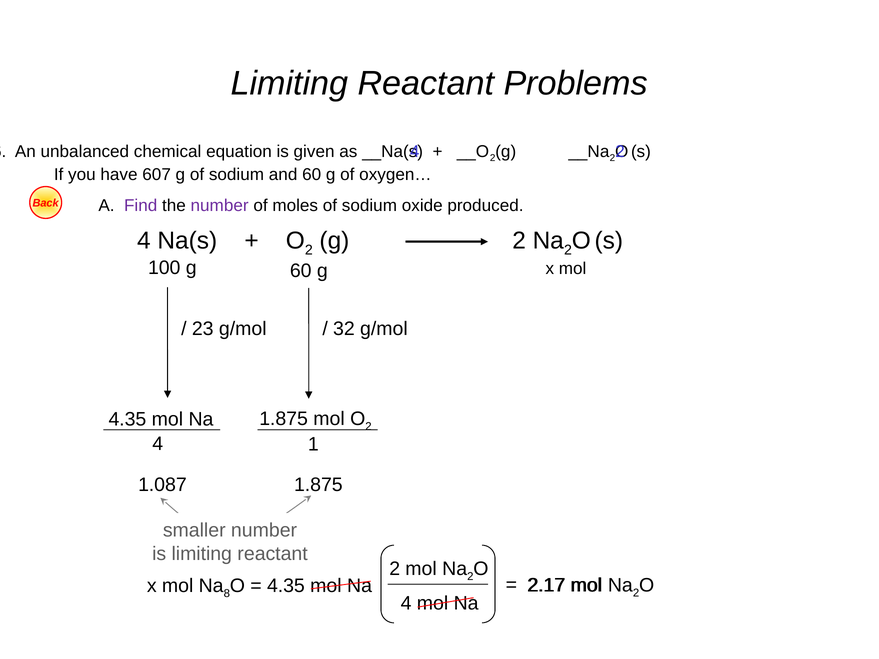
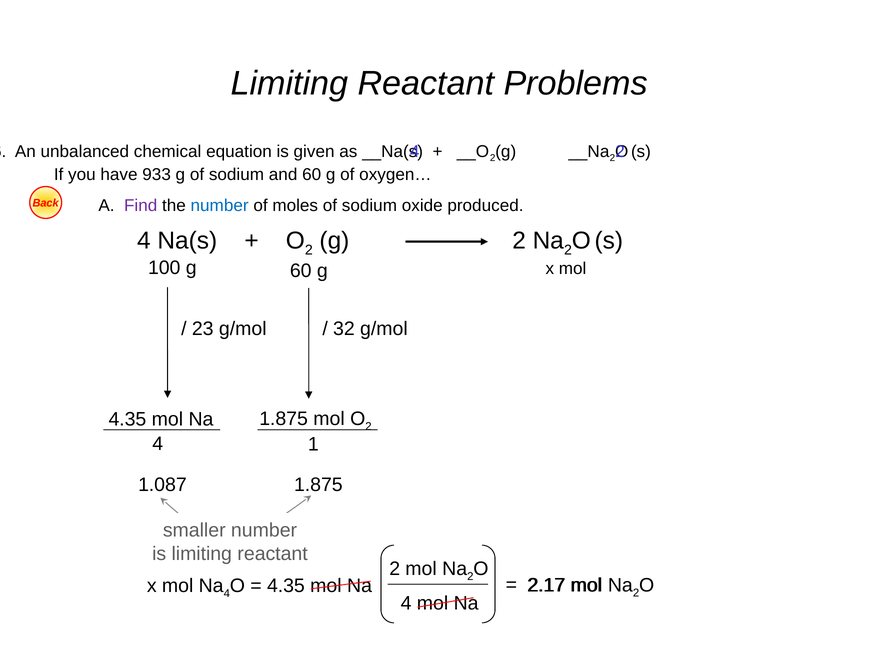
607: 607 -> 933 (157, 175)
number colour: purple -> blue (220, 205)
x mol Na 8: 8 -> 4 (227, 594)
